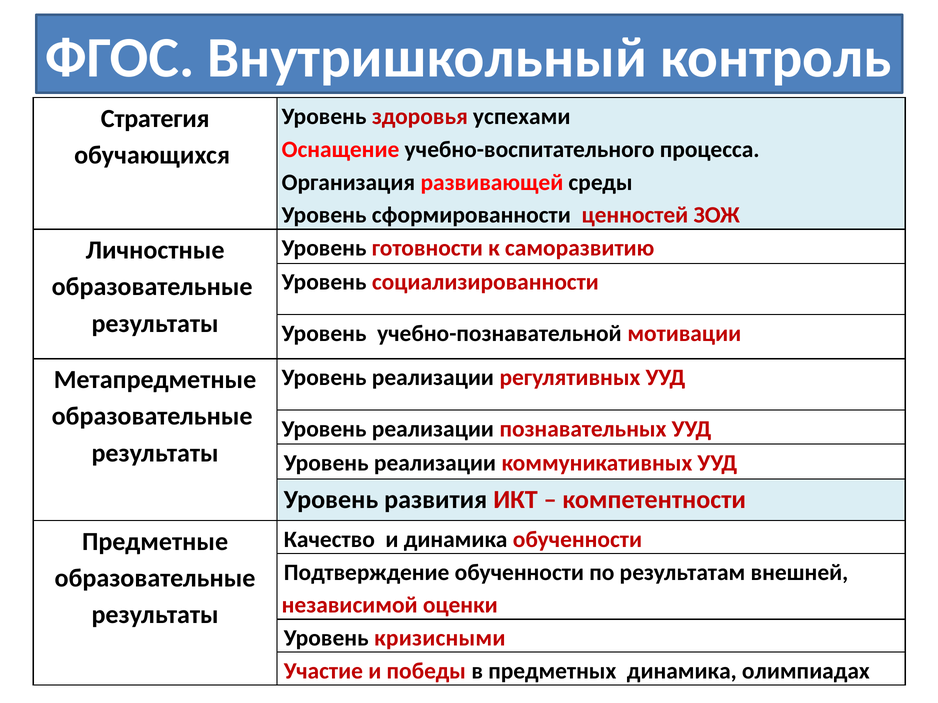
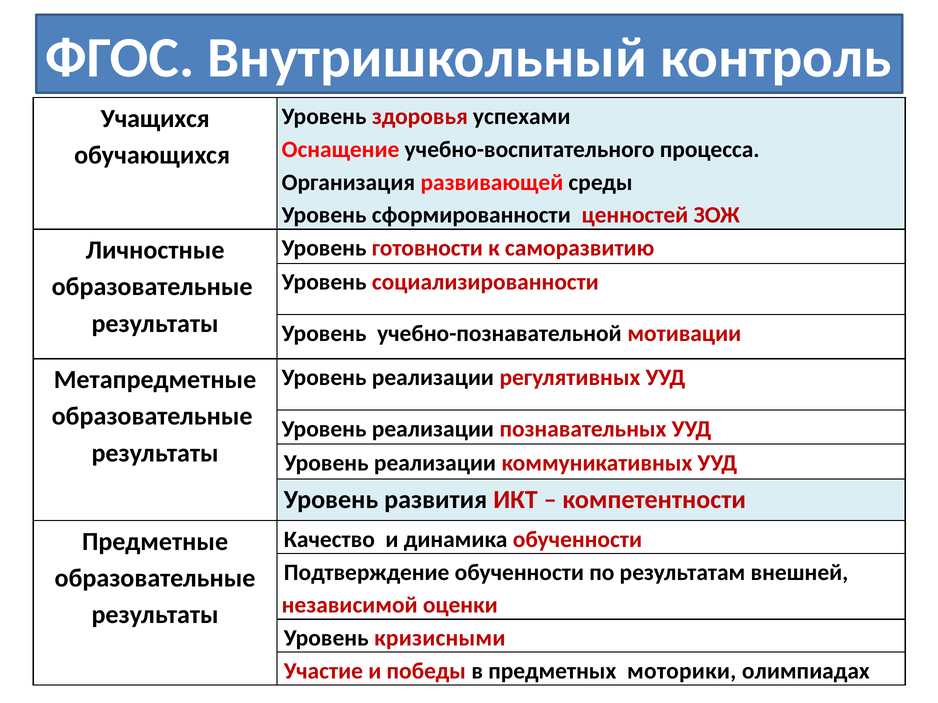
Стратегия: Стратегия -> Учащихся (155, 119)
предметных динамика: динамика -> моторики (682, 672)
